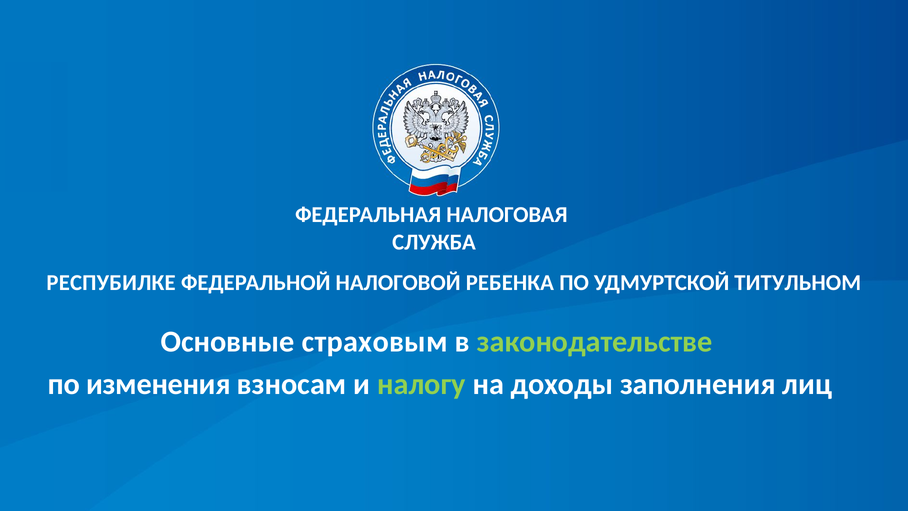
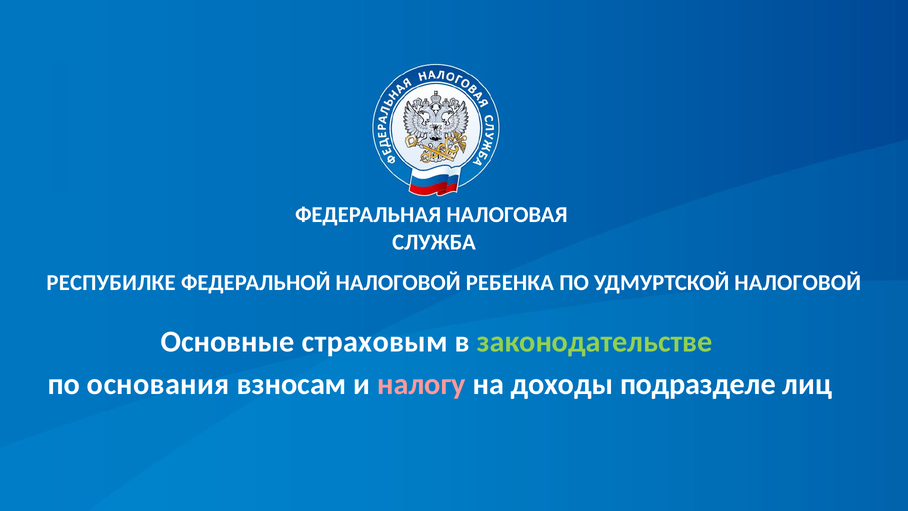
УДМУРТСКОЙ ТИТУЛЬНОМ: ТИТУЛЬНОМ -> НАЛОГОВОЙ (798, 282)
изменения: изменения -> основания (158, 384)
налогу colour: light green -> pink (421, 384)
заполнения: заполнения -> подразделе (698, 384)
